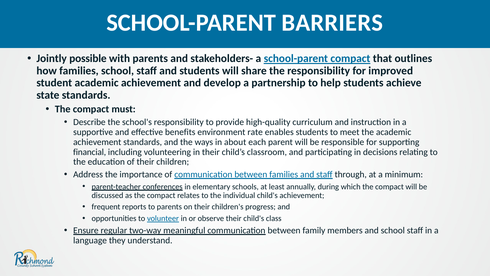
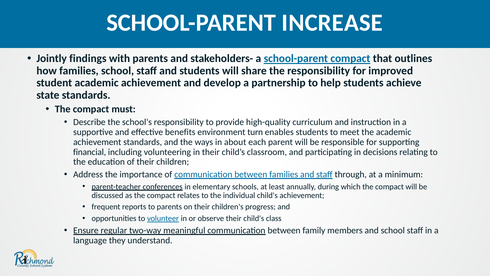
BARRIERS: BARRIERS -> INCREASE (332, 23)
possible: possible -> findings (88, 58)
rate: rate -> turn (255, 132)
